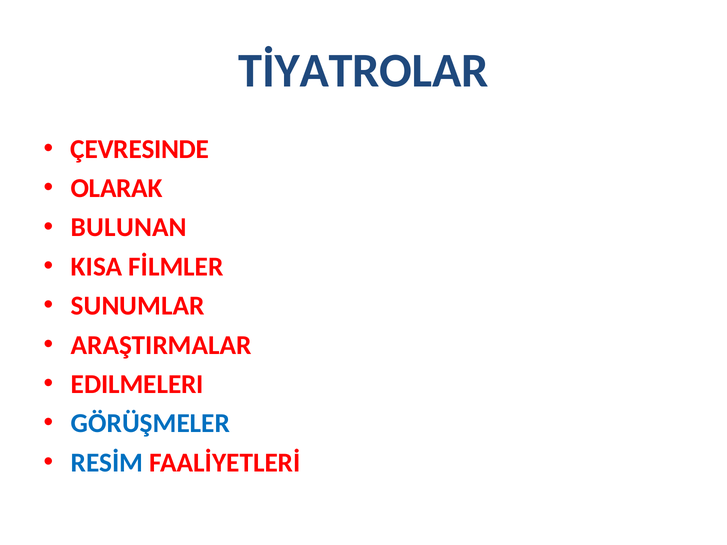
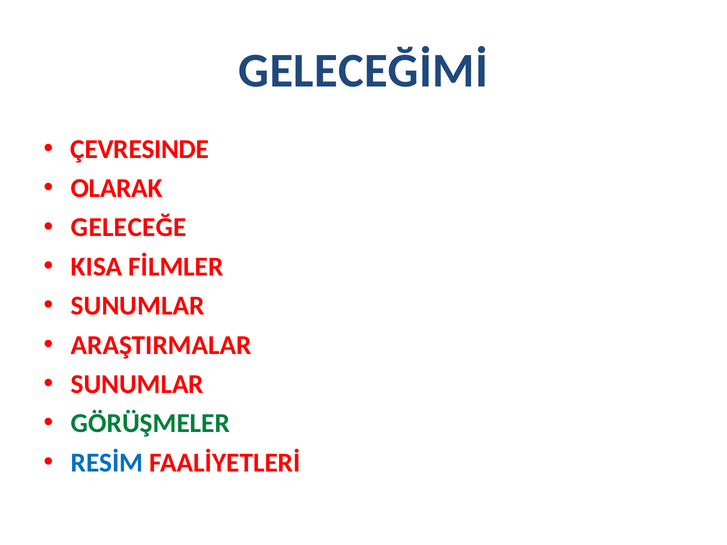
TİYATROLAR: TİYATROLAR -> GELECEĞİMİ (363, 71)
BULUNAN: BULUNAN -> GELECEĞE (129, 228)
EDILMELERI: EDILMELERI -> SUNUMLAR (137, 384)
GÖRÜŞMELER colour: blue -> green (150, 424)
